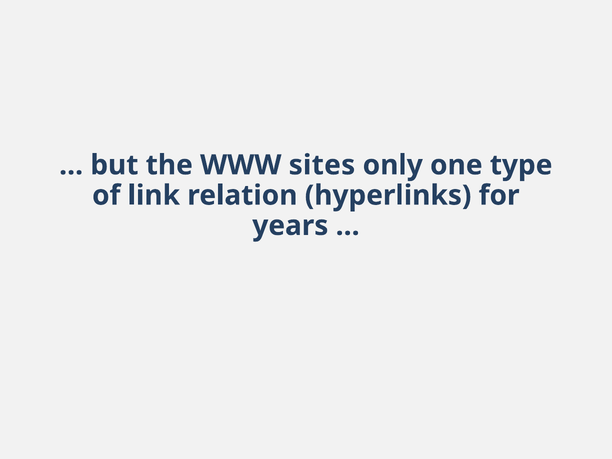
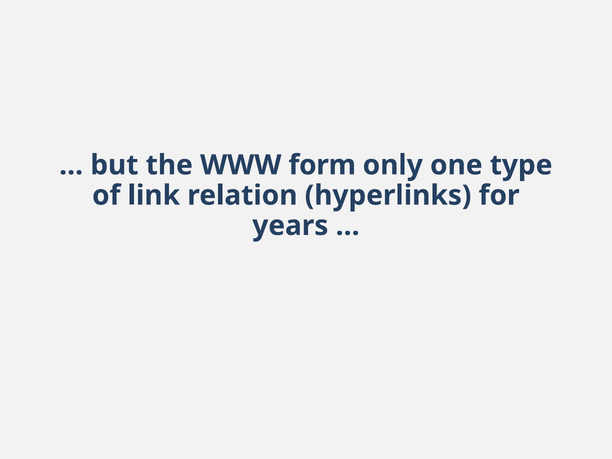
sites: sites -> form (322, 165)
